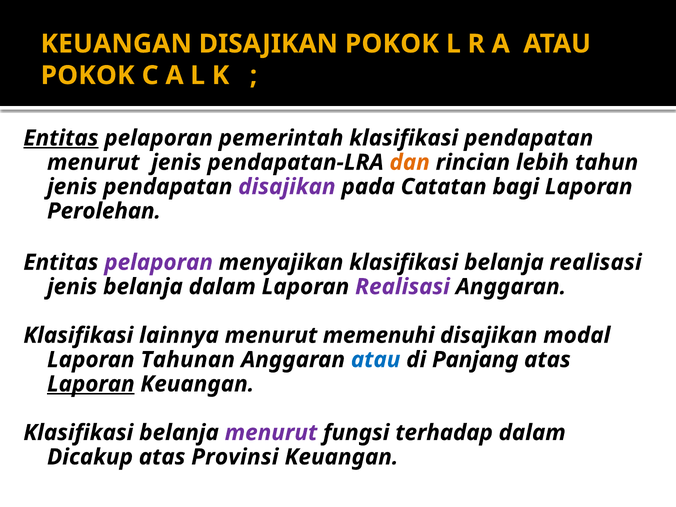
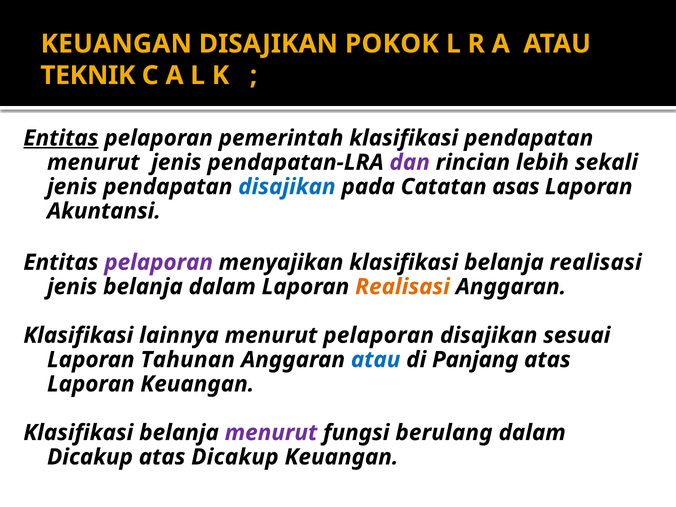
POKOK: POKOK -> TEKNIK (88, 75)
dan colour: orange -> purple (410, 162)
tahun: tahun -> sekali (607, 162)
disajikan colour: purple -> blue (287, 187)
bagi: bagi -> asas (516, 187)
Perolehan: Perolehan -> Akuntansi (104, 211)
Realisasi colour: purple -> orange (402, 287)
menurut memenuhi: memenuhi -> pelaporan (379, 335)
modal: modal -> sesuai (577, 335)
Laporan underline: present -> none (91, 384)
terhadap: terhadap -> berulang (444, 433)
atas Provinsi: Provinsi -> Dicakup (235, 457)
